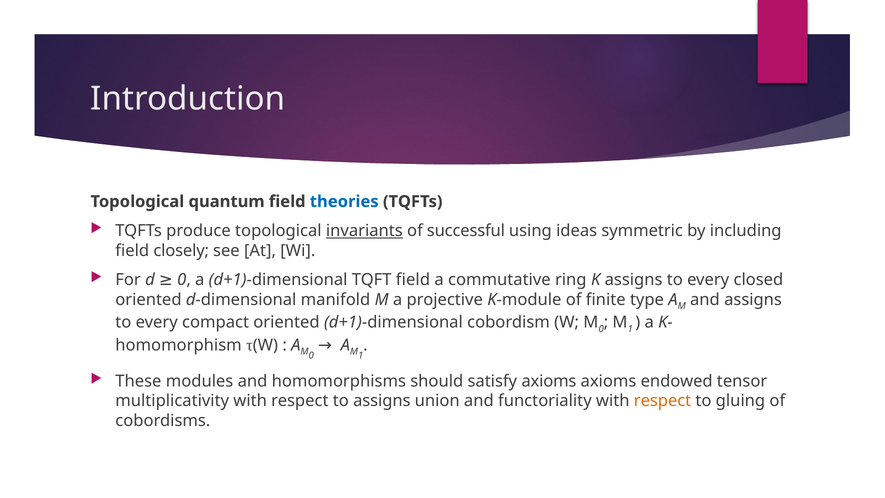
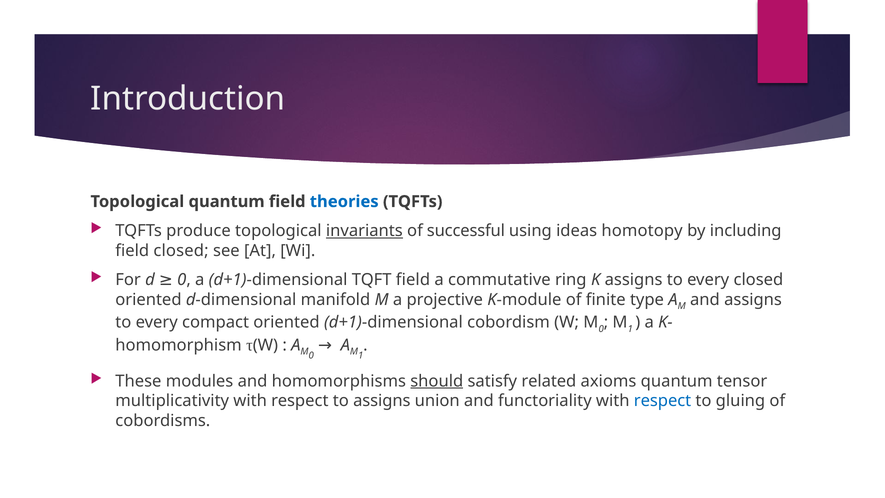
symmetric: symmetric -> homotopy (642, 231)
field closely: closely -> closed (181, 251)
should underline: none -> present (437, 381)
satisfy axioms: axioms -> related (549, 381)
axioms endowed: endowed -> quantum (677, 381)
respect colour: orange -> blue (663, 401)
